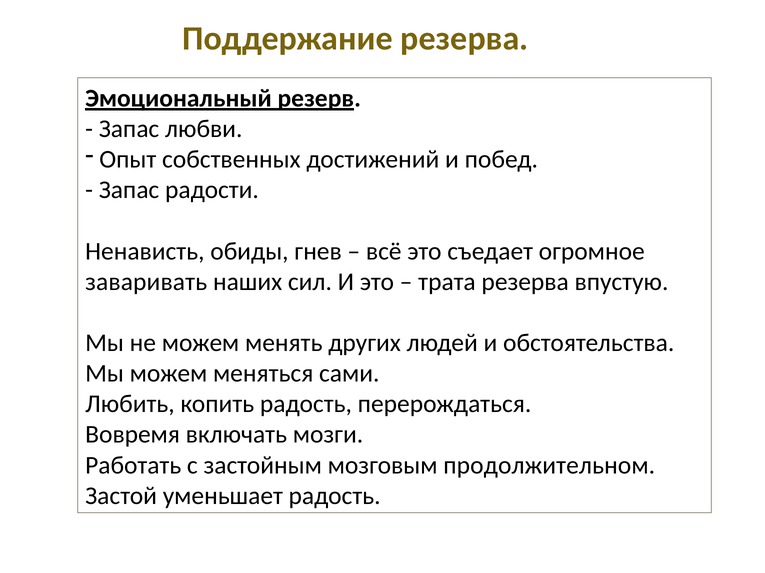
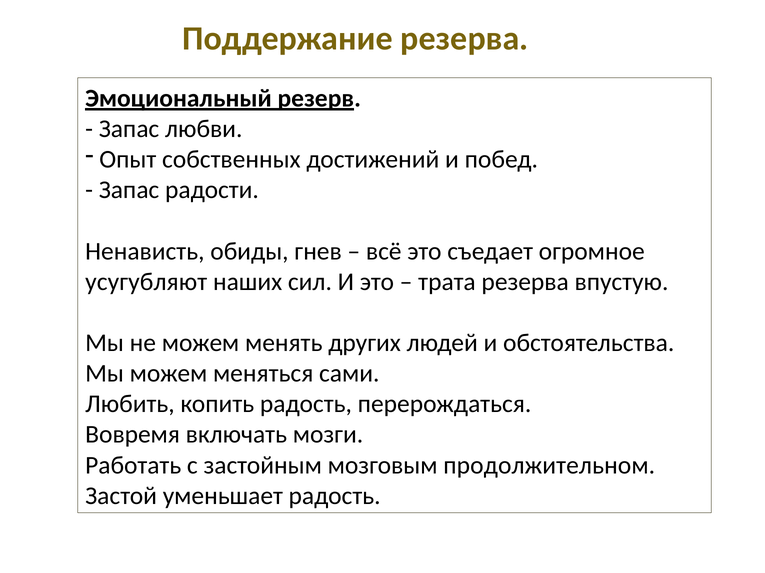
заваривать: заваривать -> усугубляют (146, 282)
